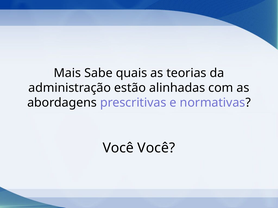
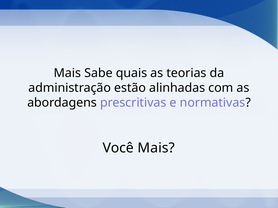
Você Você: Você -> Mais (156, 148)
